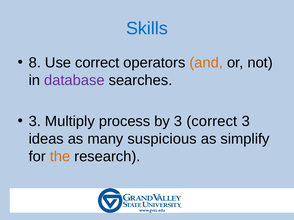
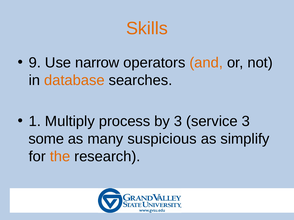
Skills colour: blue -> orange (147, 28)
8: 8 -> 9 (35, 63)
Use correct: correct -> narrow (97, 63)
database colour: purple -> orange (74, 80)
3: 3 -> 1 (35, 122)
3 correct: correct -> service (212, 122)
ideas: ideas -> some (46, 139)
